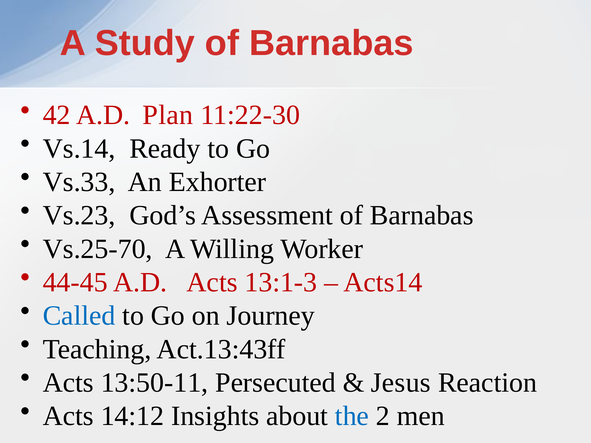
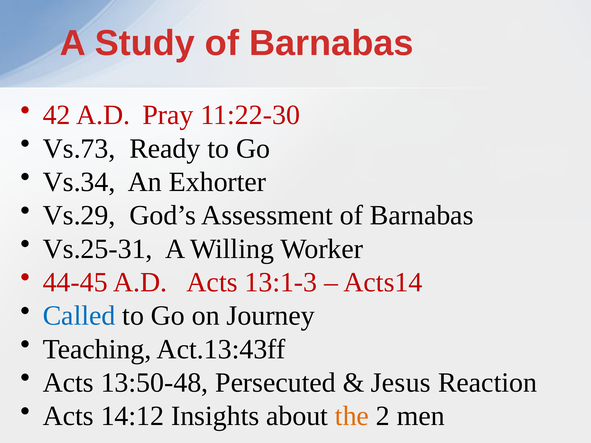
Plan: Plan -> Pray (168, 115)
Vs.14: Vs.14 -> Vs.73 (79, 149)
Vs.33: Vs.33 -> Vs.34 (79, 182)
Vs.23: Vs.23 -> Vs.29 (79, 216)
Vs.25-70: Vs.25-70 -> Vs.25-31 (98, 249)
13:50-11: 13:50-11 -> 13:50-48 (154, 383)
the colour: blue -> orange (352, 416)
